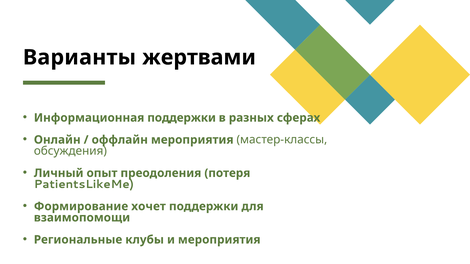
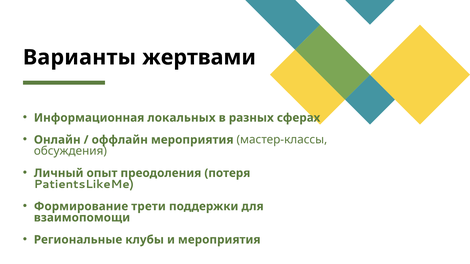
Информационная поддержки: поддержки -> локальных (181, 118)
хочет: хочет -> трети (149, 207)
